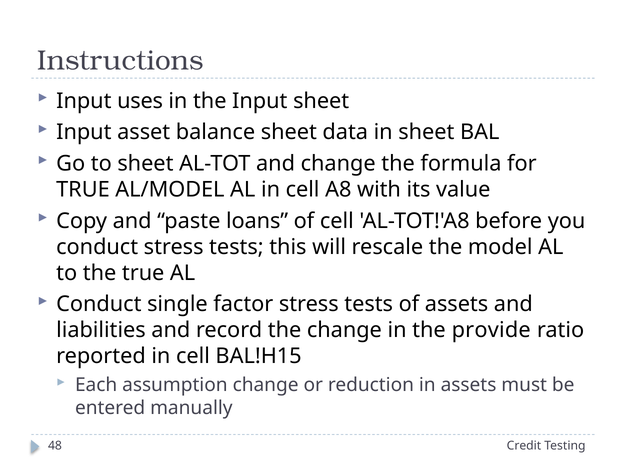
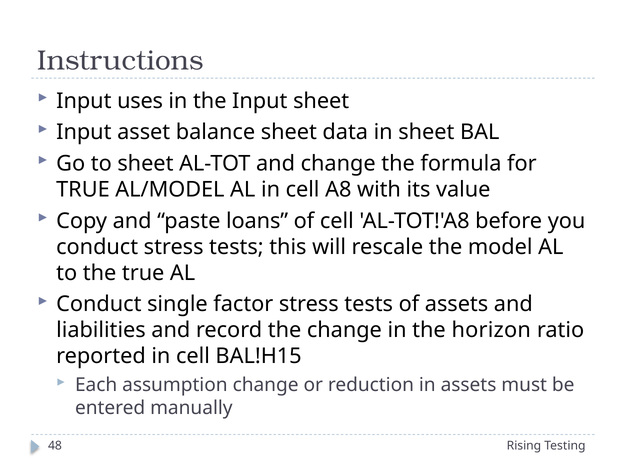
provide: provide -> horizon (491, 331)
Credit: Credit -> Rising (524, 446)
